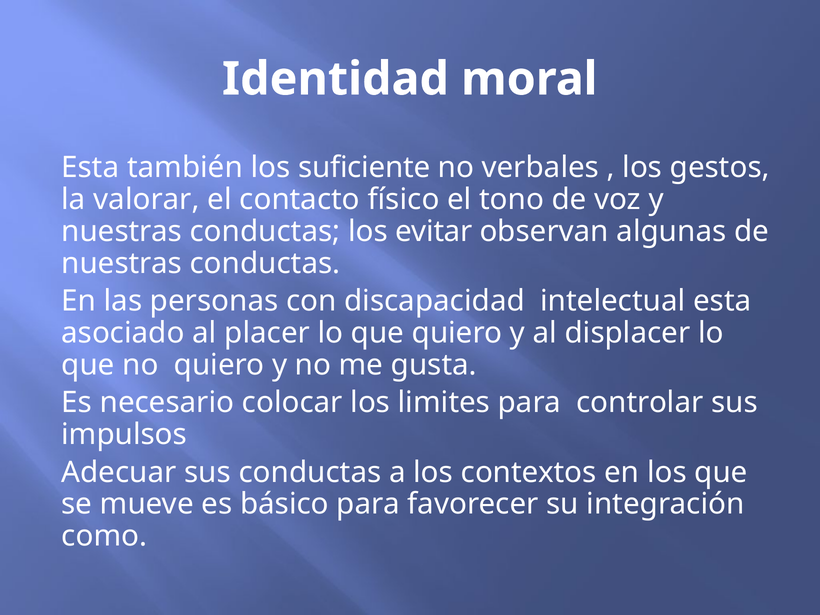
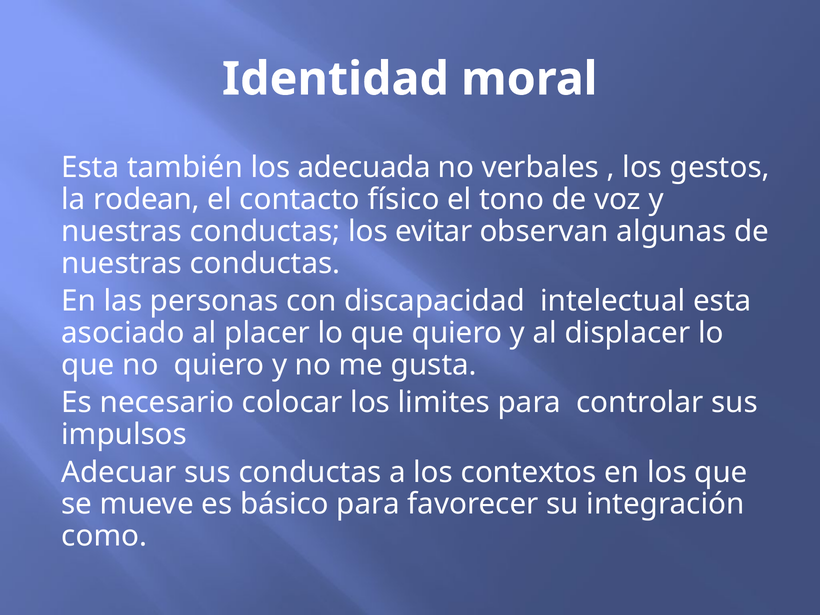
suficiente: suficiente -> adecuada (364, 167)
valorar: valorar -> rodean (147, 199)
